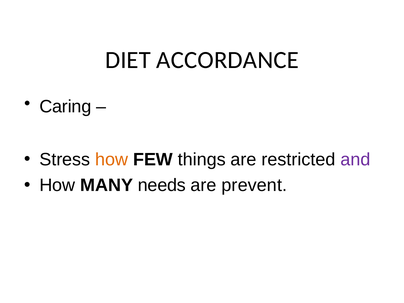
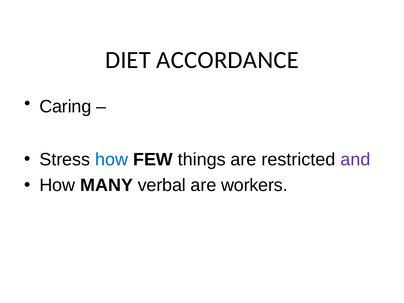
how colour: orange -> blue (112, 160)
needs: needs -> verbal (162, 185)
prevent: prevent -> workers (254, 185)
